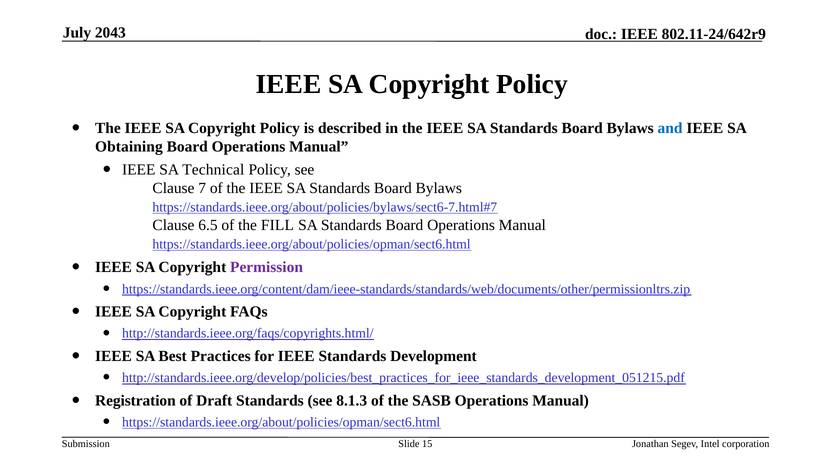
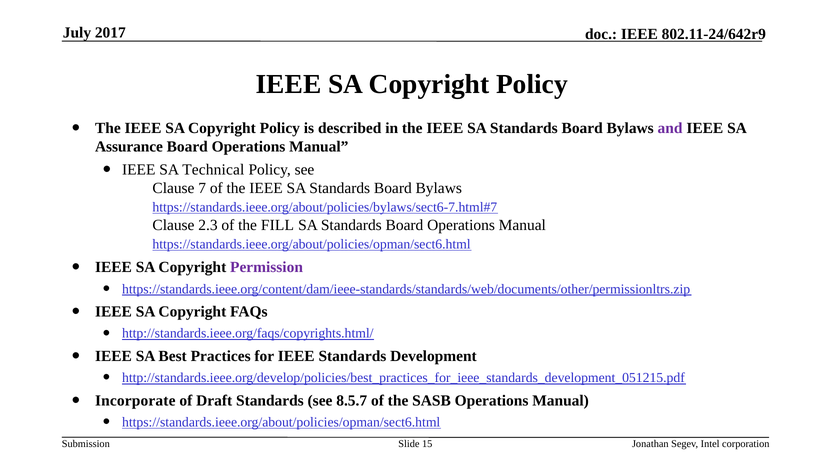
2043: 2043 -> 2017 (110, 33)
and colour: blue -> purple (670, 128)
Obtaining: Obtaining -> Assurance (129, 147)
6.5: 6.5 -> 2.3 (208, 225)
Registration: Registration -> Incorporate (135, 401)
8.1.3: 8.1.3 -> 8.5.7 (352, 401)
